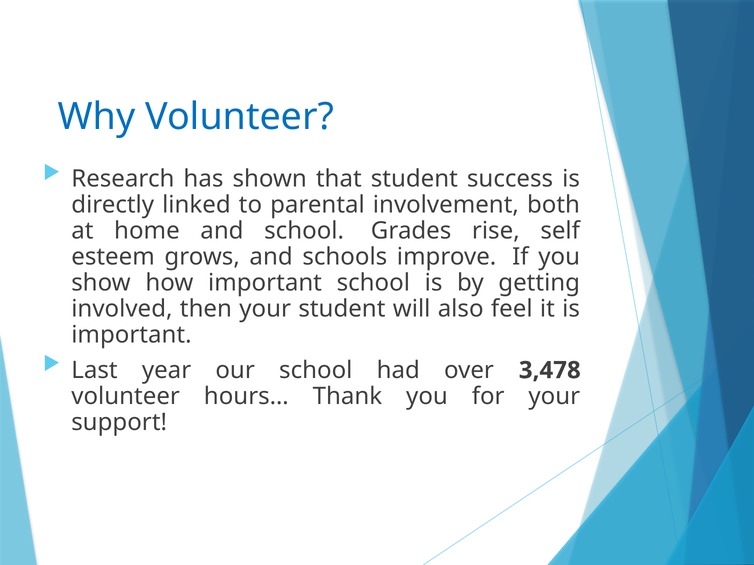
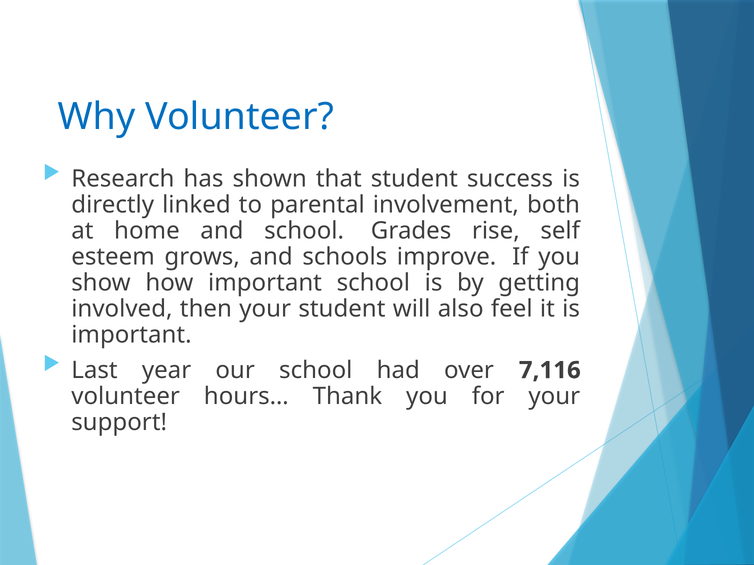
3,478: 3,478 -> 7,116 (550, 371)
